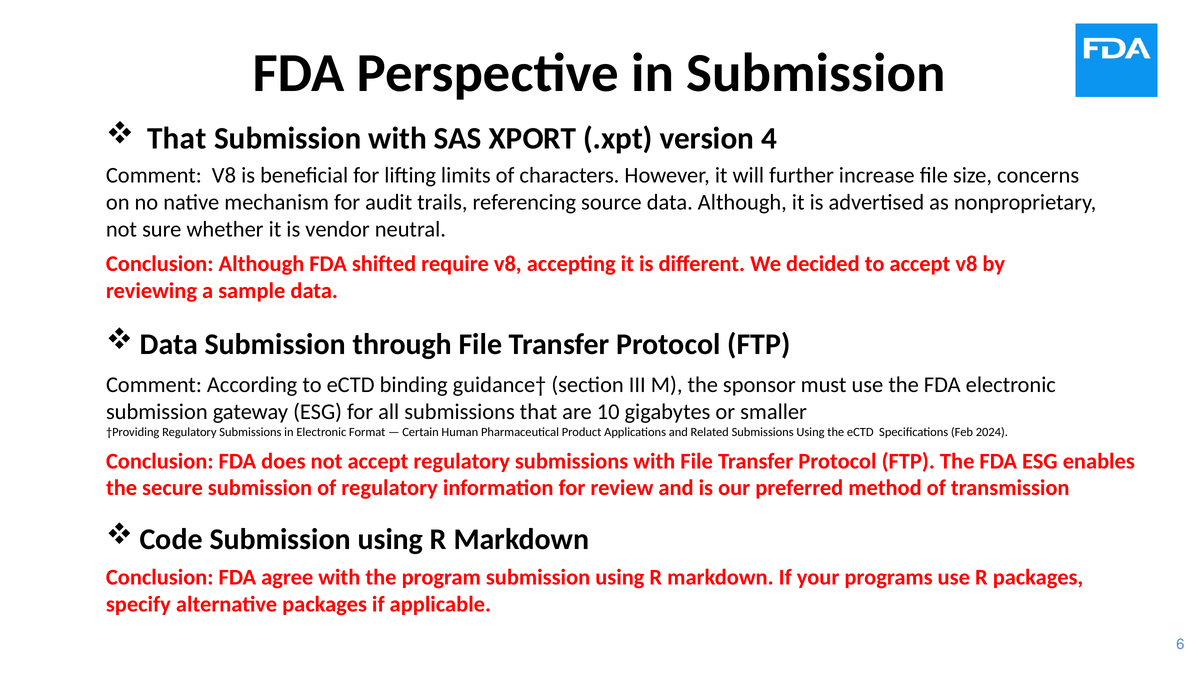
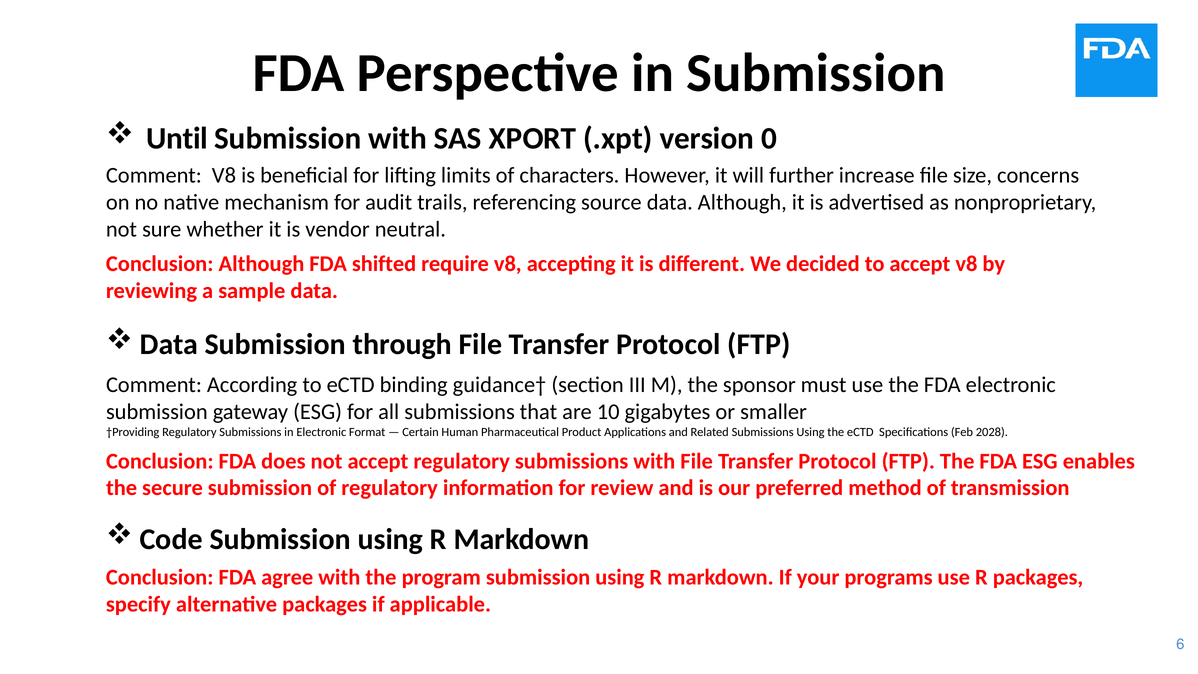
That: That -> Until (177, 139)
4: 4 -> 0 (769, 139)
2024: 2024 -> 2028 (992, 432)
